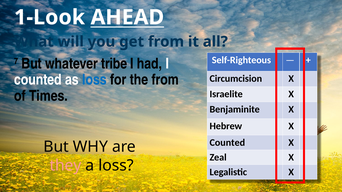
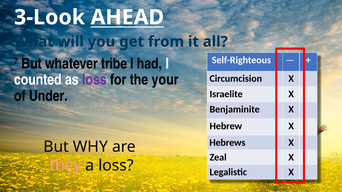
1-Look: 1-Look -> 3-Look (50, 17)
loss colour: blue -> purple (94, 80)
the from: from -> your (165, 80)
Times: Times -> Under (48, 96)
Counted: Counted -> Hebrews (227, 143)
